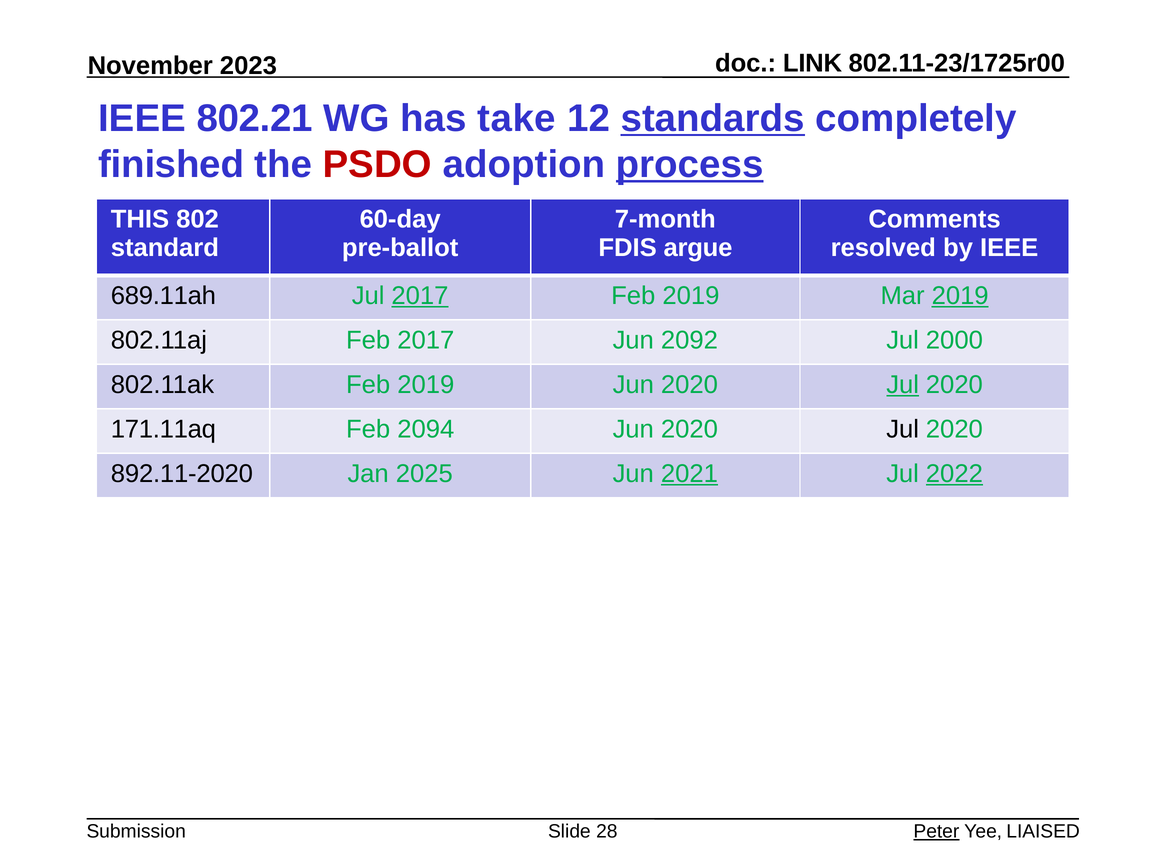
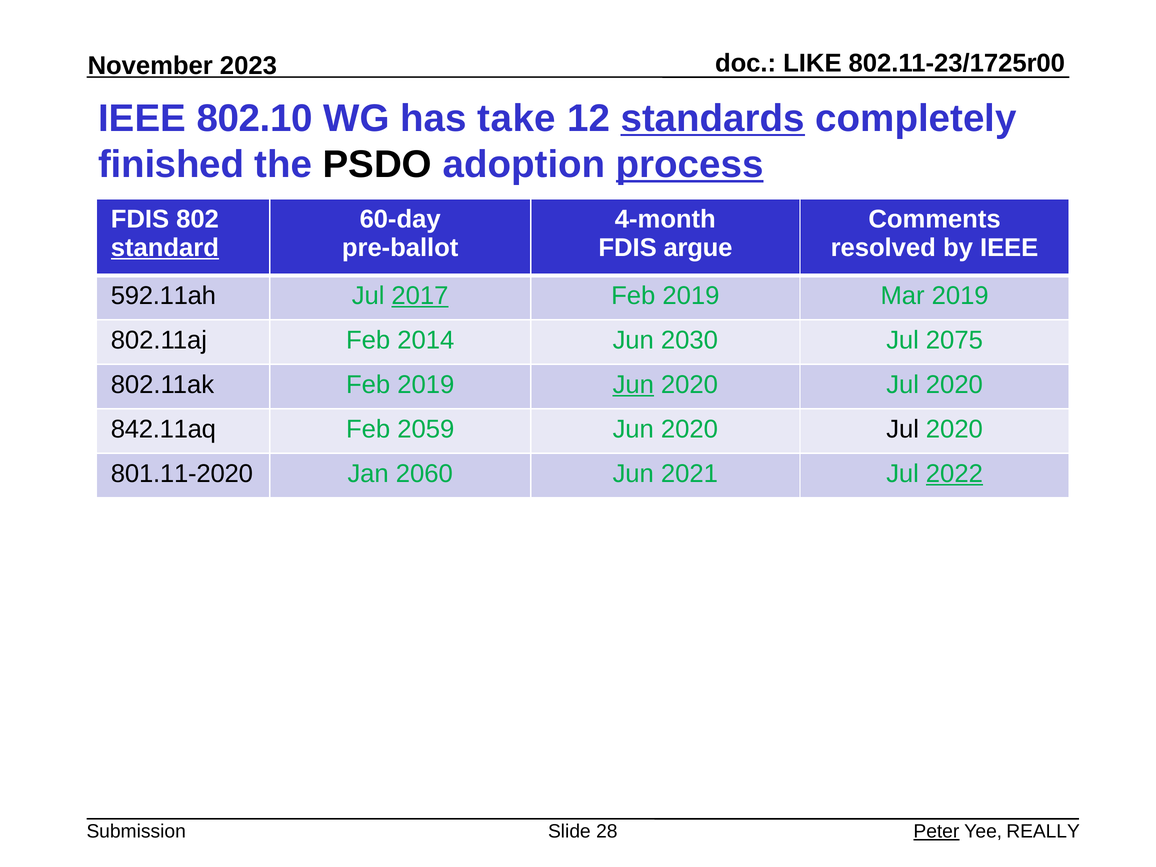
LINK: LINK -> LIKE (812, 63)
802.21: 802.21 -> 802.10 (255, 118)
PSDO colour: red -> black (377, 165)
THIS: THIS -> FDIS (140, 219)
7-month: 7-month -> 4-month (665, 219)
standard underline: none -> present (165, 248)
689.11ah: 689.11ah -> 592.11ah (163, 296)
2019 underline: present -> none (960, 296)
Feb 2017: 2017 -> 2014 (426, 340)
2092: 2092 -> 2030 (689, 340)
2000: 2000 -> 2075 (954, 340)
Jun underline: none -> present (633, 385)
Jul underline: present -> none (903, 385)
171.11aq: 171.11aq -> 842.11aq (163, 429)
2094: 2094 -> 2059 (426, 429)
892.11-2020: 892.11-2020 -> 801.11-2020 (182, 474)
2025: 2025 -> 2060 (424, 474)
2021 underline: present -> none (689, 474)
LIAISED: LIAISED -> REALLY (1043, 832)
